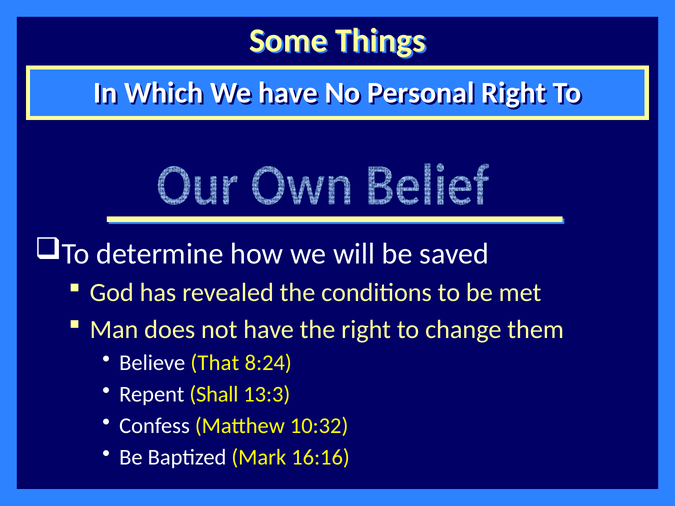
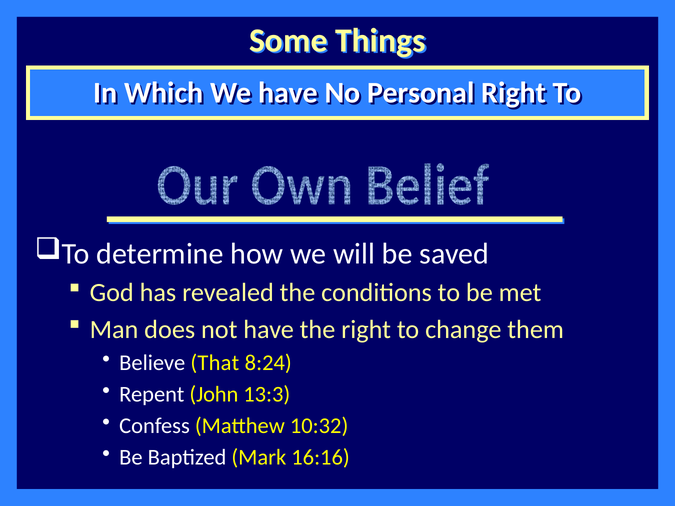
Shall: Shall -> John (214, 395)
